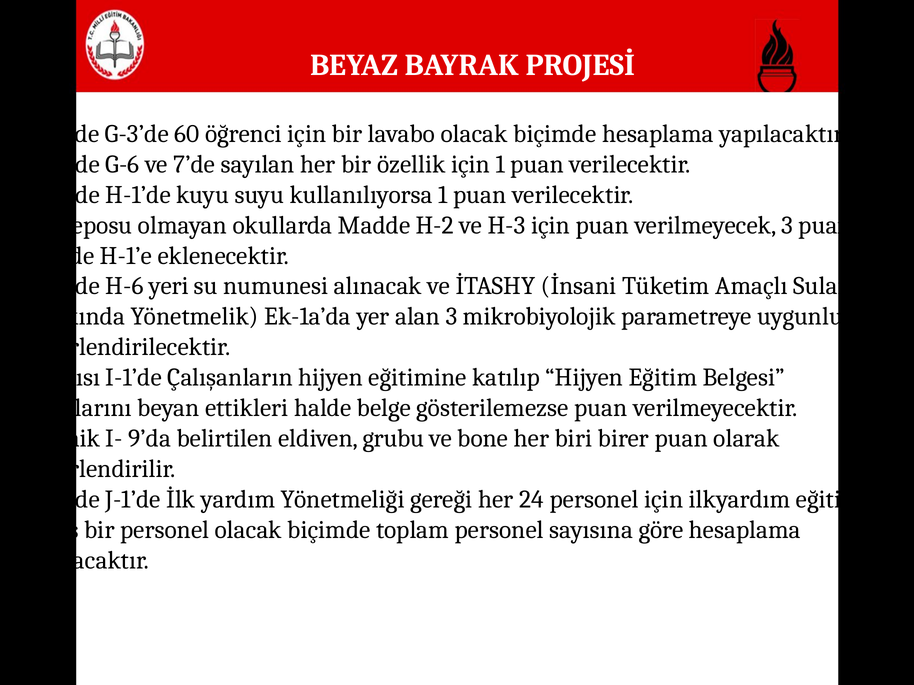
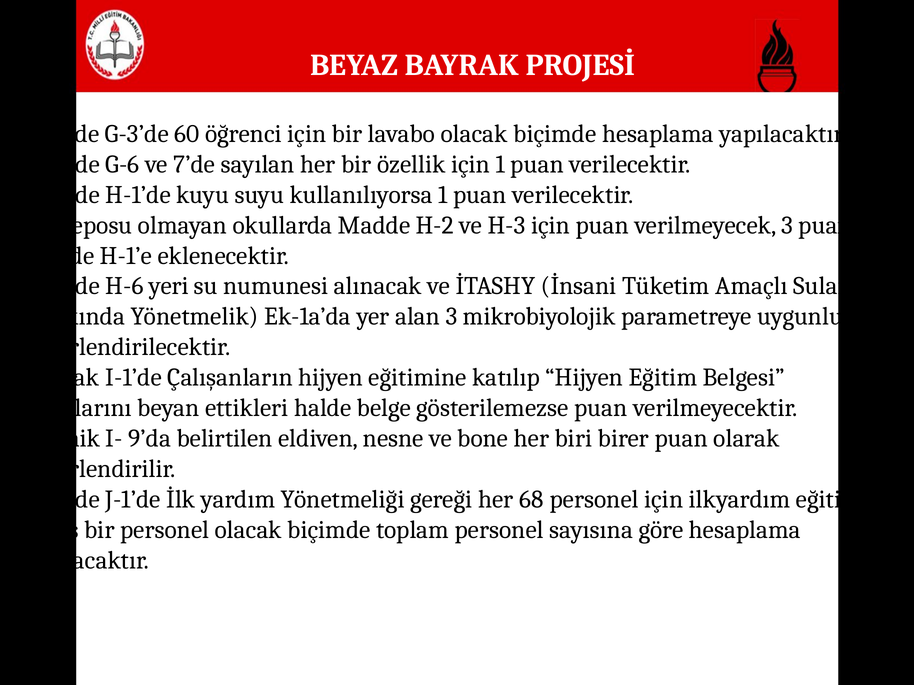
Katkısı: Katkısı -> Olacak (64, 378)
grubu: grubu -> nesne (393, 439)
24: 24 -> 68 (531, 500)
